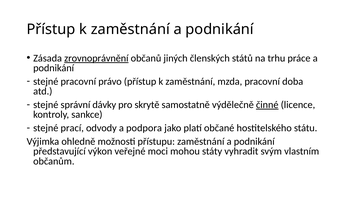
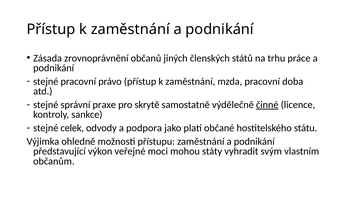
zrovnoprávnění underline: present -> none (96, 58)
dávky: dávky -> praxe (104, 105)
prací: prací -> celek (72, 128)
